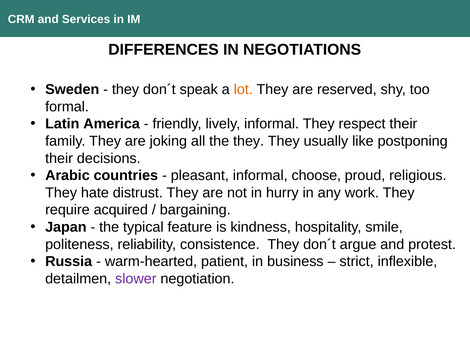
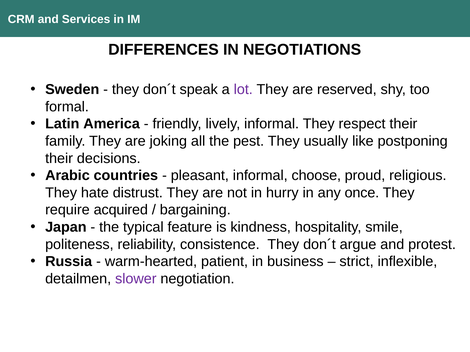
lot colour: orange -> purple (243, 90)
the they: they -> pest (249, 141)
work: work -> once (362, 193)
